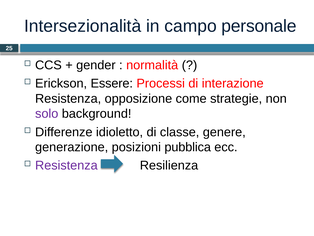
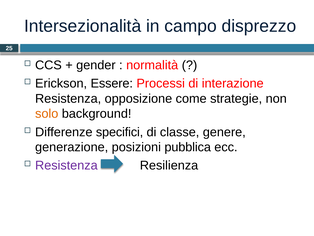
personale: personale -> disprezzo (259, 26)
solo colour: purple -> orange (47, 114)
idioletto: idioletto -> specifici (120, 132)
